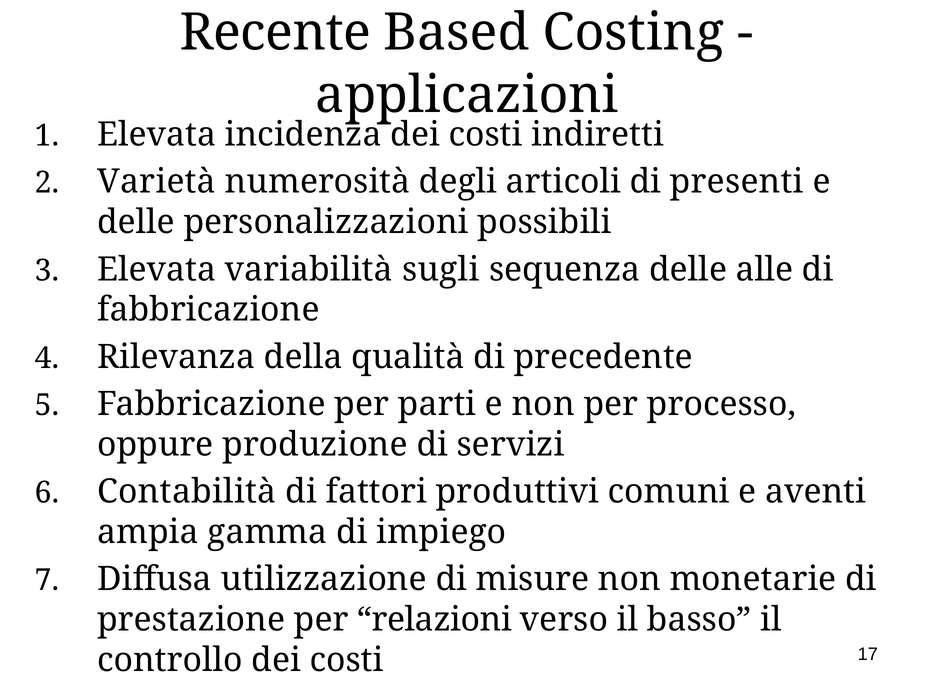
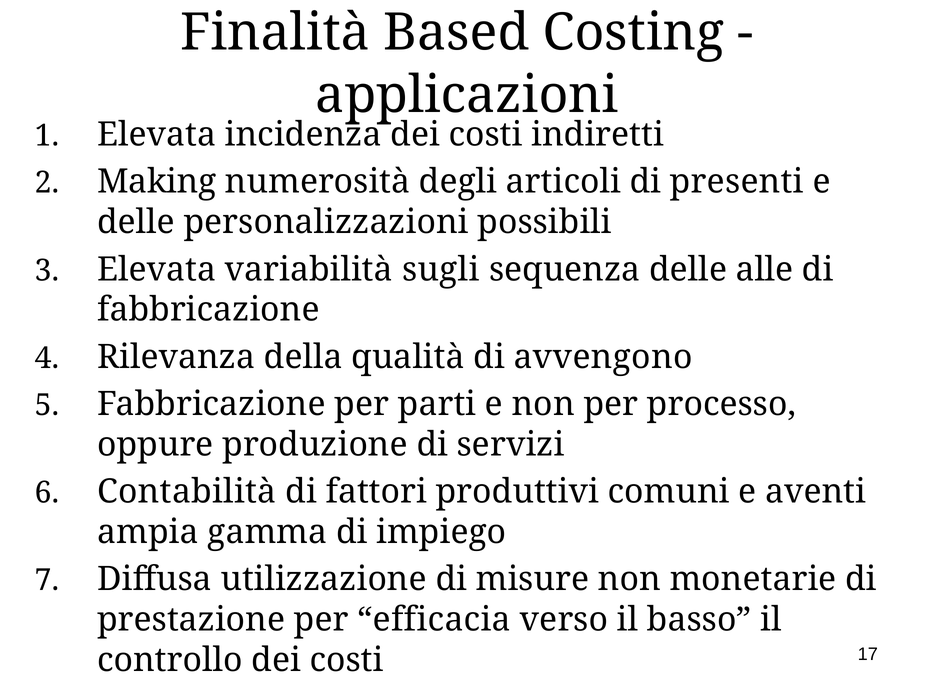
Recente: Recente -> Finalità (275, 33)
Varietà: Varietà -> Making (157, 182)
precedente: precedente -> avvengono (603, 357)
relazioni: relazioni -> efficacia (434, 620)
